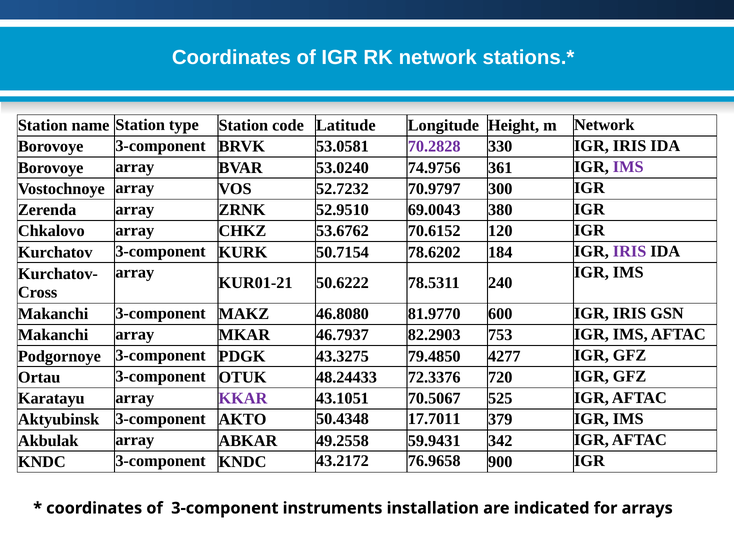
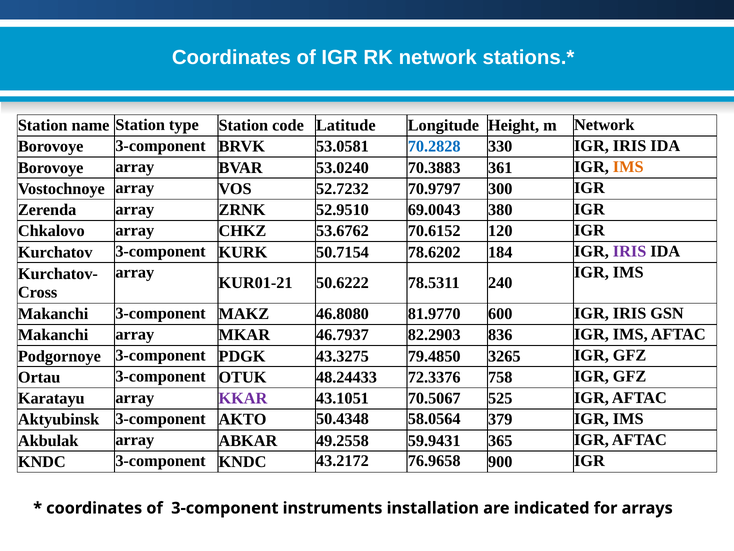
70.2828 colour: purple -> blue (434, 146)
74.9756: 74.9756 -> 70.3883 (434, 168)
IMS colour: purple -> orange (628, 167)
753: 753 -> 836 (500, 335)
4277: 4277 -> 3265 (504, 356)
720: 720 -> 758 (500, 377)
17.7011: 17.7011 -> 58.0564 (434, 418)
342: 342 -> 365 (500, 440)
